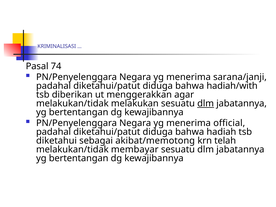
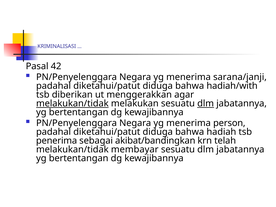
74: 74 -> 42 (56, 66)
melakukan/tidak underline: none -> present (72, 103)
official: official -> person (229, 123)
diketahui: diketahui -> penerima (57, 141)
akibat/memotong: akibat/memotong -> akibat/bandingkan (155, 141)
